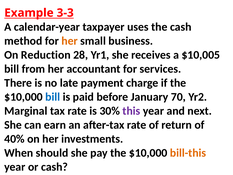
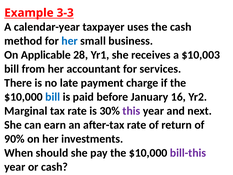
her colour: orange -> blue (70, 41)
Reduction: Reduction -> Applicable (46, 55)
$10,005: $10,005 -> $10,003 (201, 55)
70: 70 -> 16 (178, 97)
40%: 40% -> 90% (14, 139)
bill-this colour: orange -> purple (188, 153)
